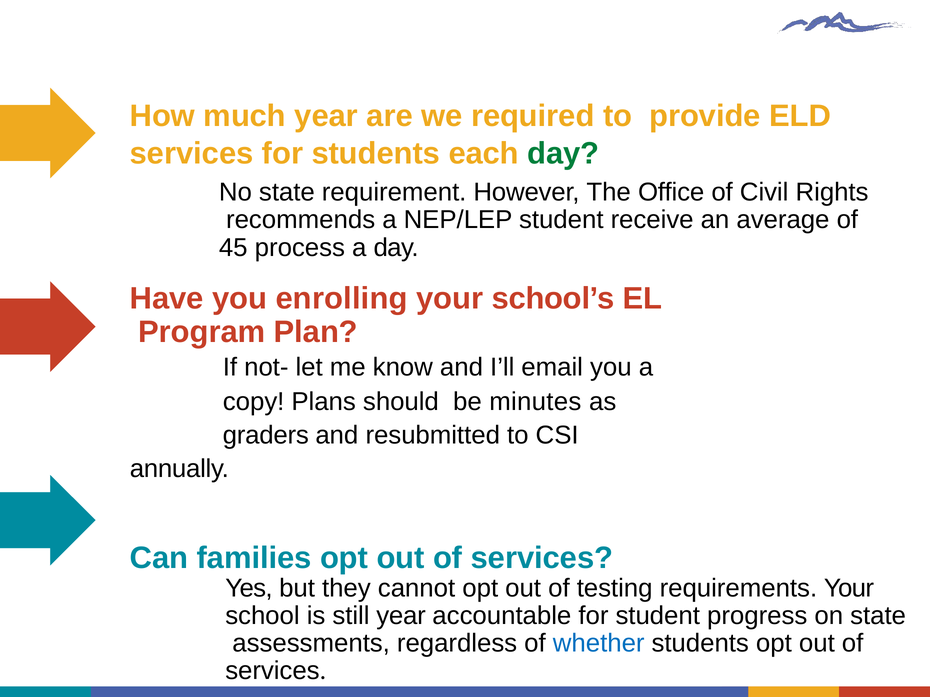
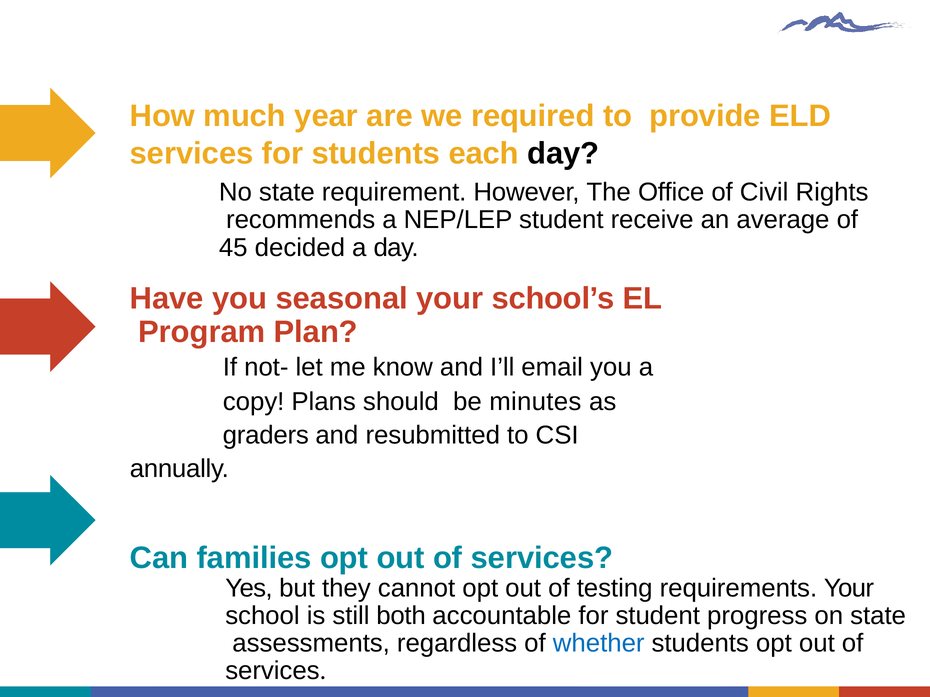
day colour: green -> black (563, 153)
process: process -> decided (300, 248)
enrolling: enrolling -> seasonal (342, 299)
still year: year -> both (401, 616)
